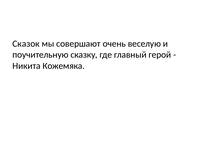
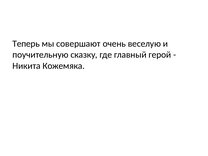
Сказок: Сказок -> Теперь (26, 44)
